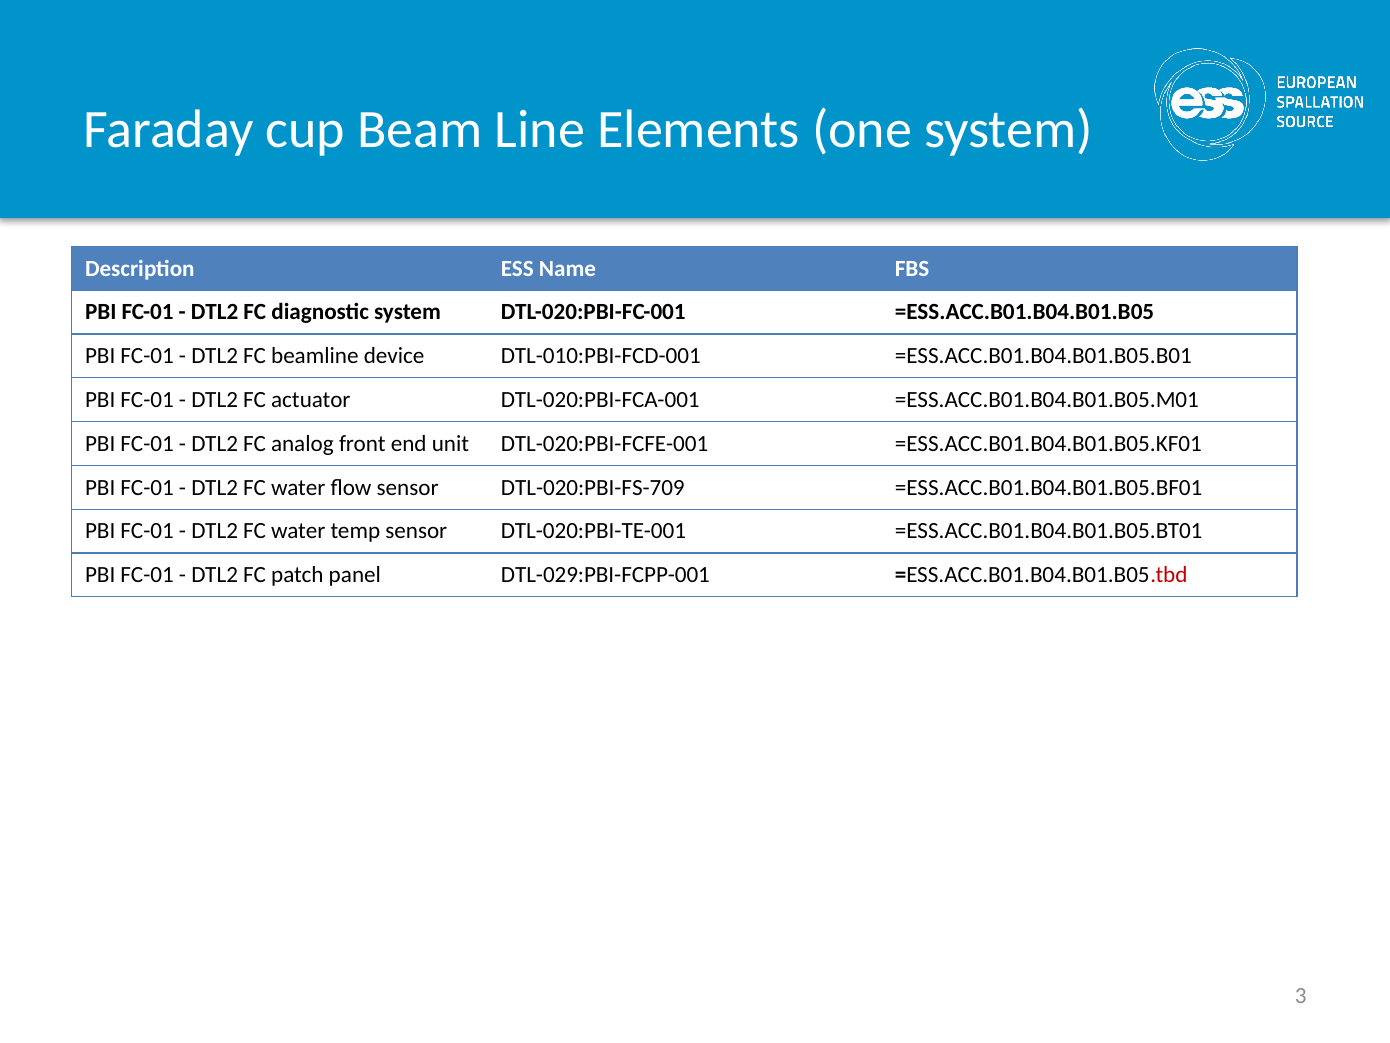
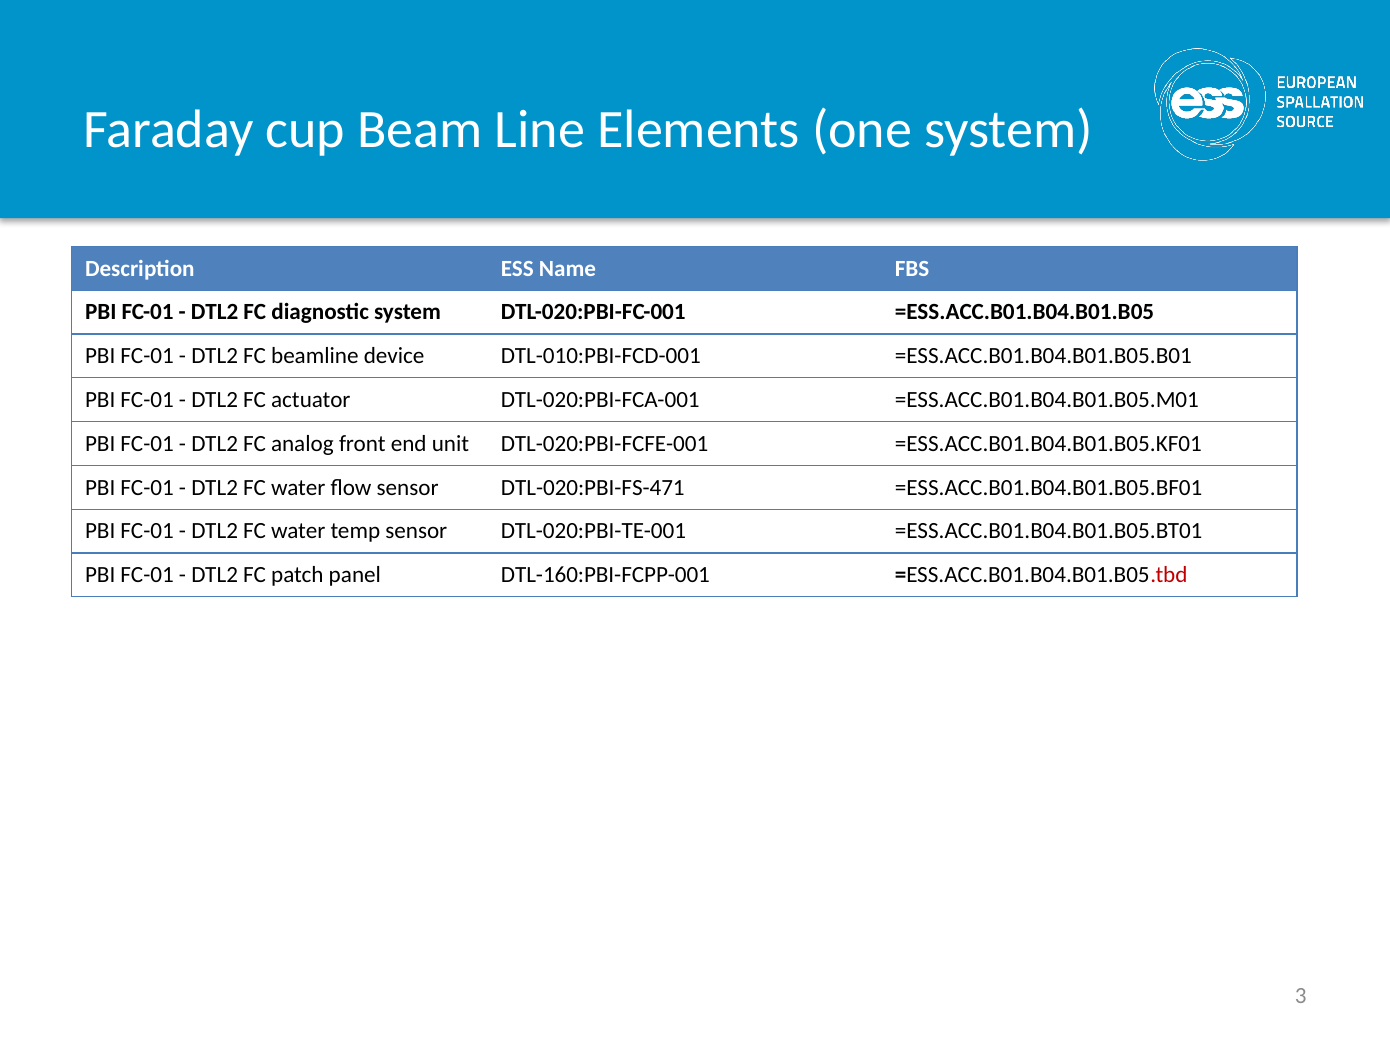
DTL-020:PBI-FS-709: DTL-020:PBI-FS-709 -> DTL-020:PBI-FS-471 (593, 487)
DTL-029:PBI-FCPP-001: DTL-029:PBI-FCPP-001 -> DTL-160:PBI-FCPP-001 (605, 575)
